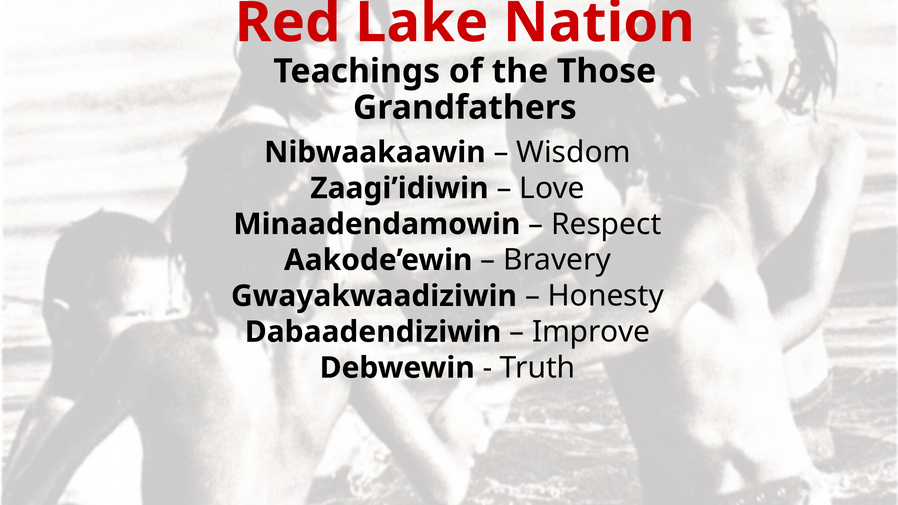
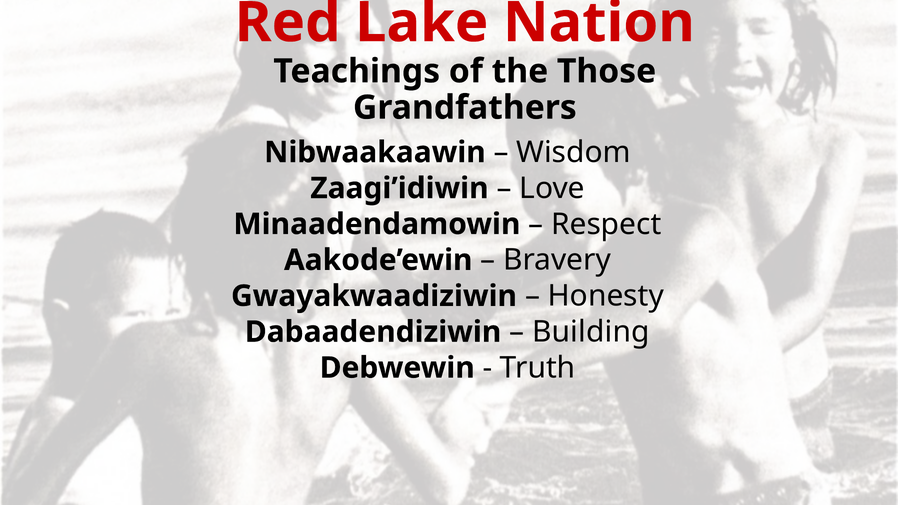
Improve: Improve -> Building (591, 332)
